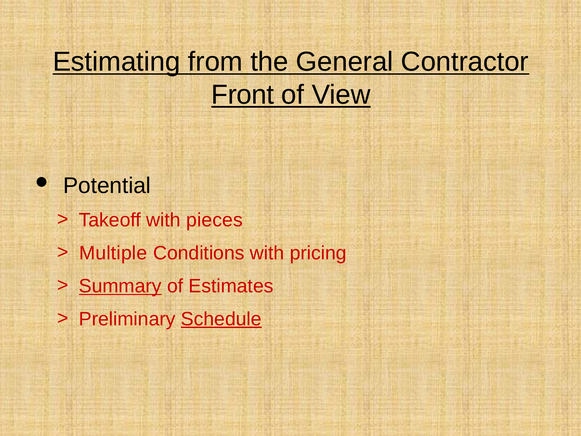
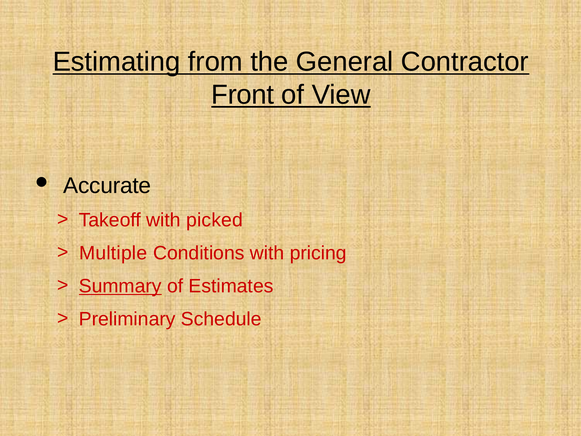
Potential: Potential -> Accurate (107, 185)
pieces: pieces -> picked (214, 220)
Schedule underline: present -> none (221, 319)
